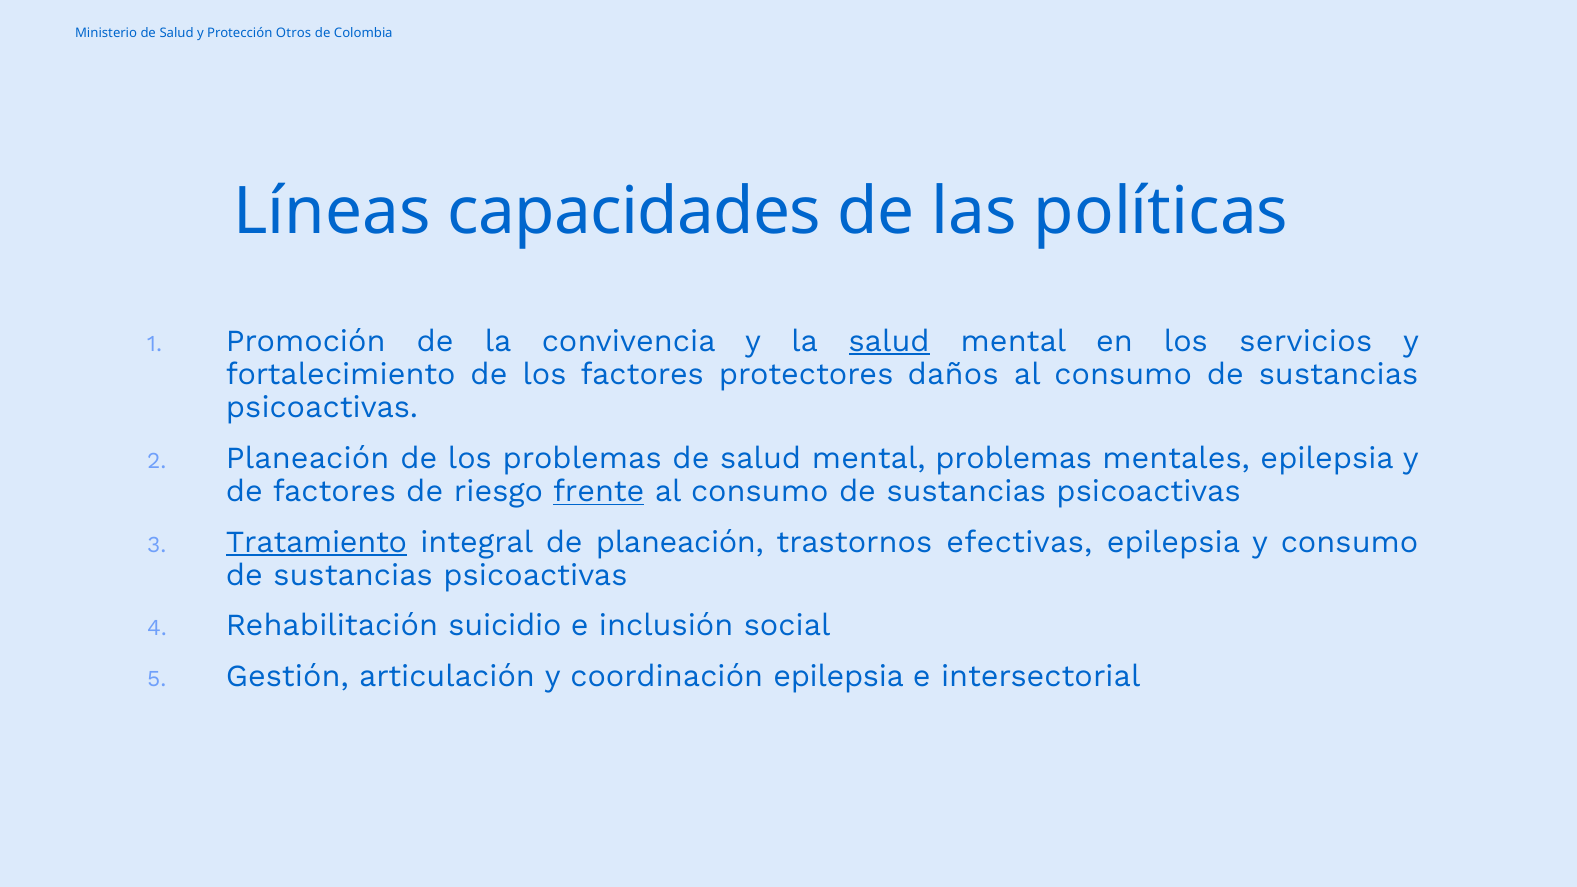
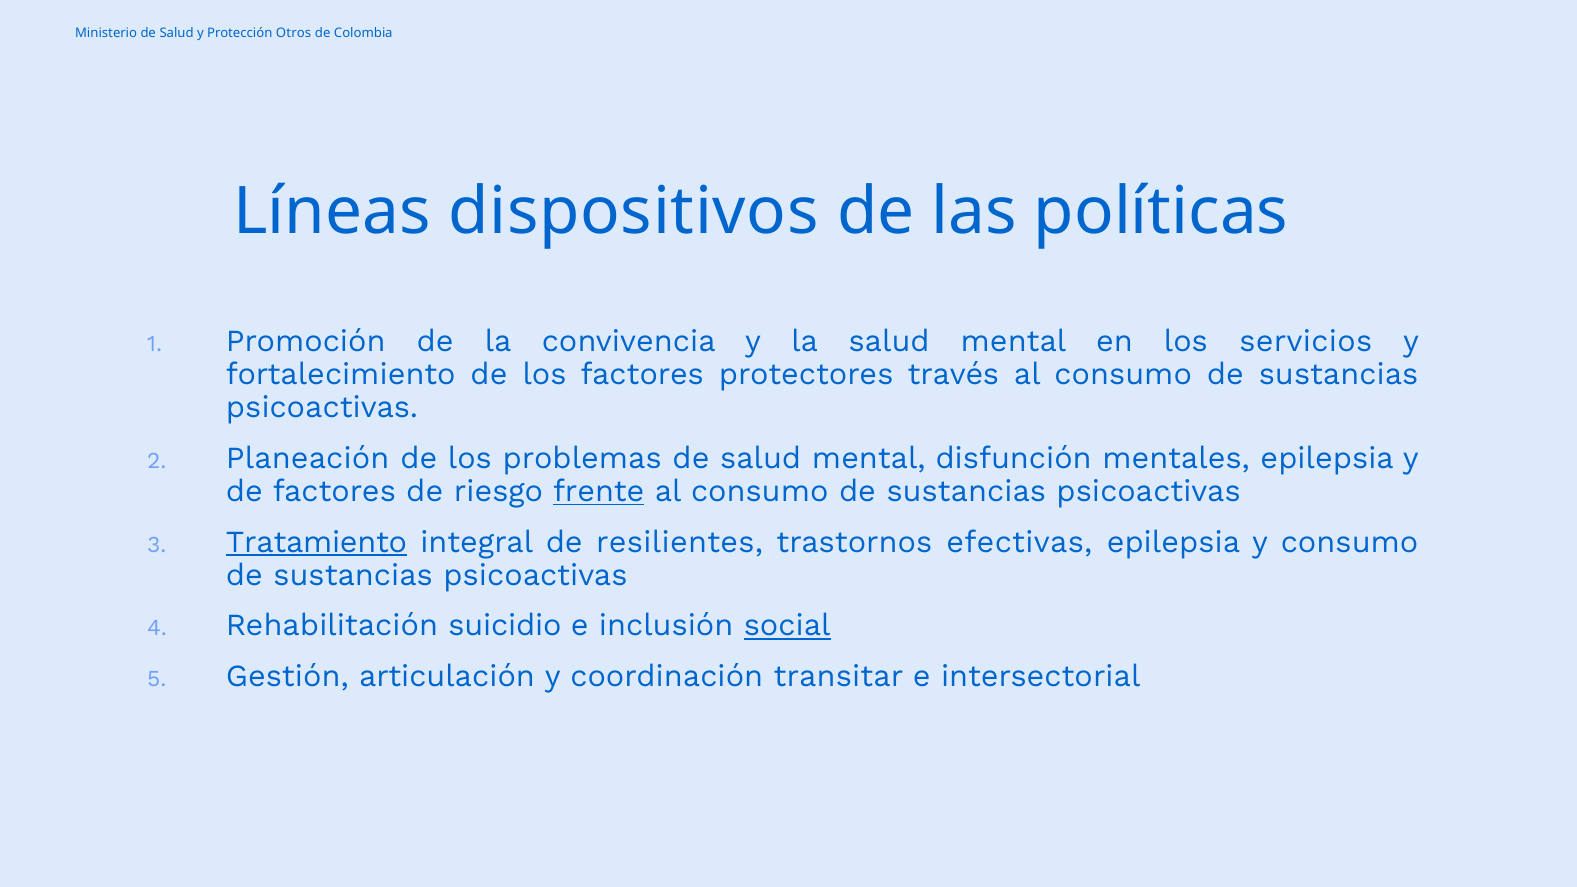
capacidades: capacidades -> dispositivos (634, 212)
salud underline: present -> none (889, 341)
daños: daños -> través (953, 374)
mental problemas: problemas -> disfunción (1014, 458)
de planeación: planeación -> resilientes (680, 542)
social underline: none -> present (787, 626)
coordinación epilepsia: epilepsia -> transitar (838, 676)
